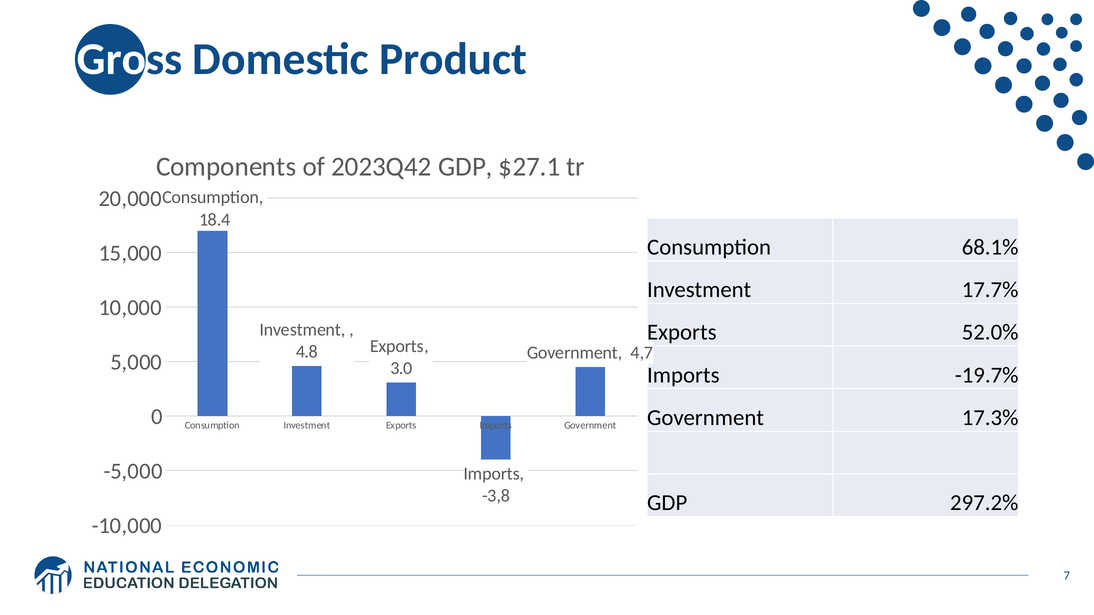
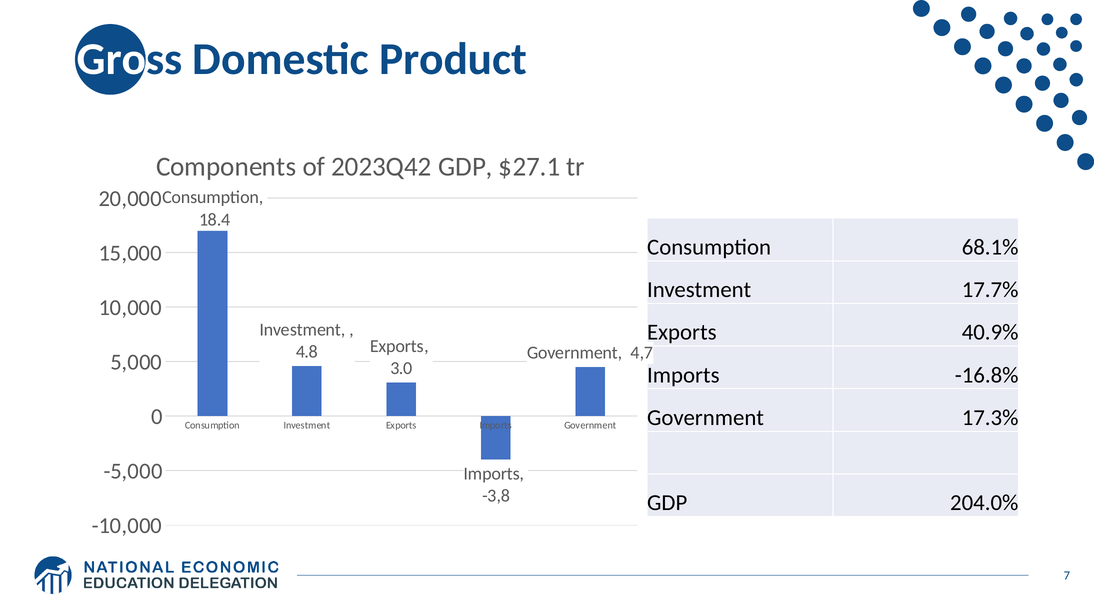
52.0%: 52.0% -> 40.9% (990, 333)
-19.7%: -19.7% -> -16.8% (987, 375)
297.2%: 297.2% -> 204.0% (984, 503)
